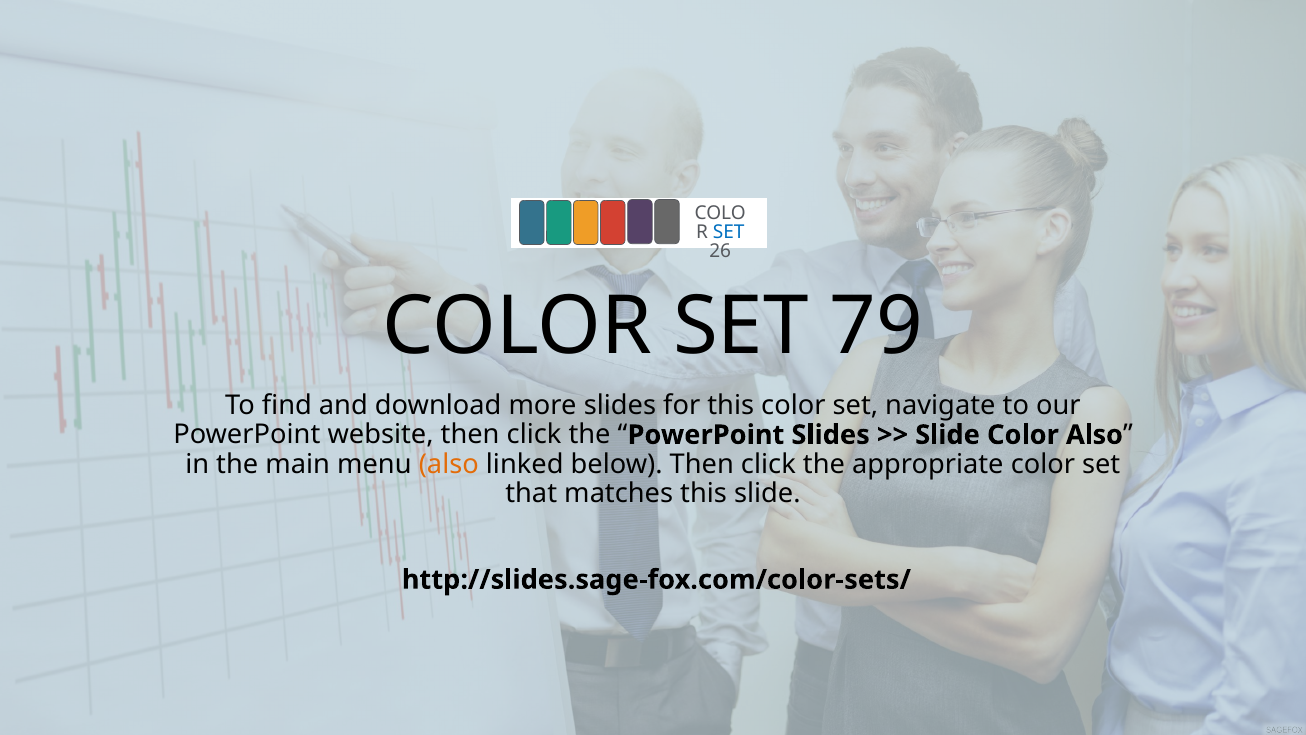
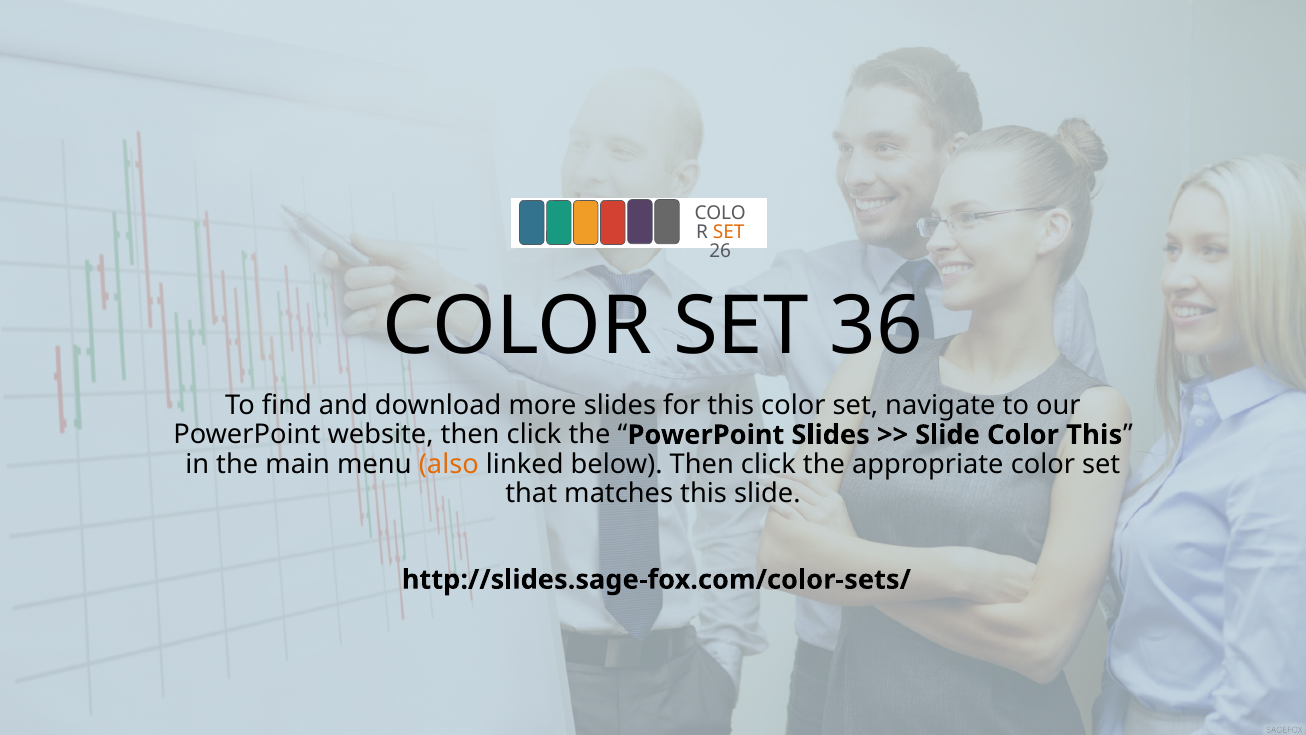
SET colour: blue -> orange (729, 232)
79: 79 -> 36 (877, 326)
Color Also: Also -> This (1094, 435)
